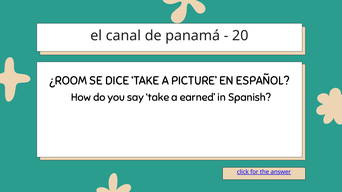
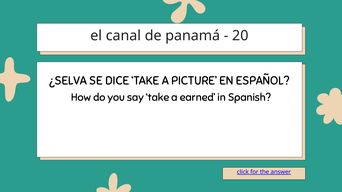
¿ROOM: ¿ROOM -> ¿SELVA (68, 81)
